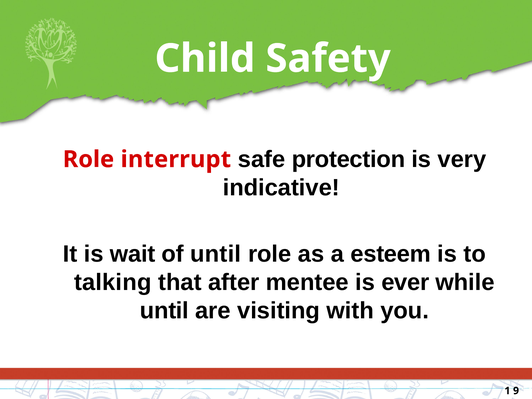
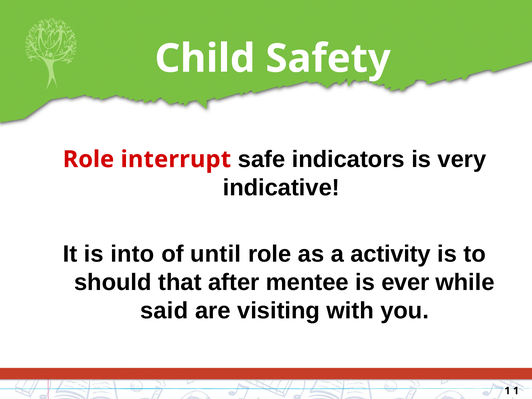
protection: protection -> indicators (348, 159)
wait: wait -> into (132, 254)
esteem: esteem -> activity (391, 254)
talking: talking -> should (113, 282)
until: until -> said (164, 311)
1 9: 9 -> 1 (516, 391)
